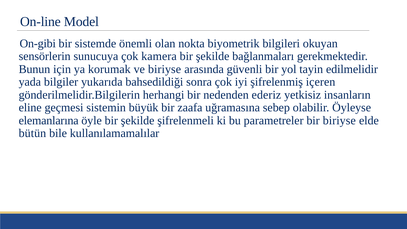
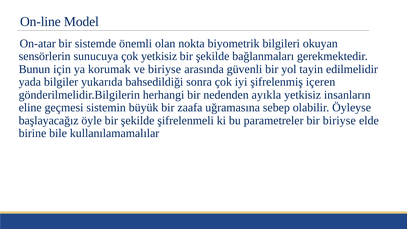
On-gibi: On-gibi -> On-atar (38, 43)
çok kamera: kamera -> yetkisiz (159, 56)
ederiz: ederiz -> ayıkla (266, 95)
elemanlarına: elemanlarına -> başlayacağız (49, 120)
bütün: bütün -> birine (32, 133)
